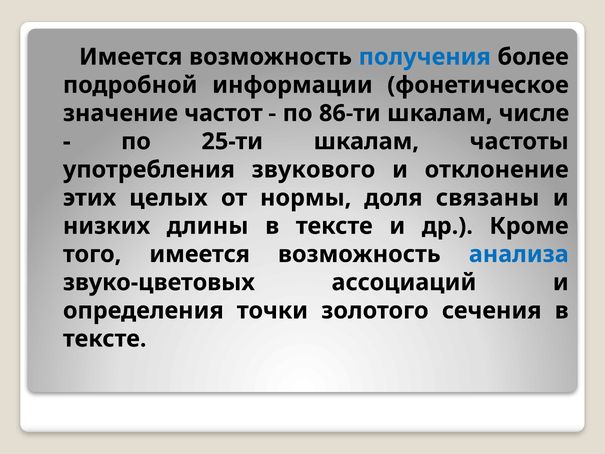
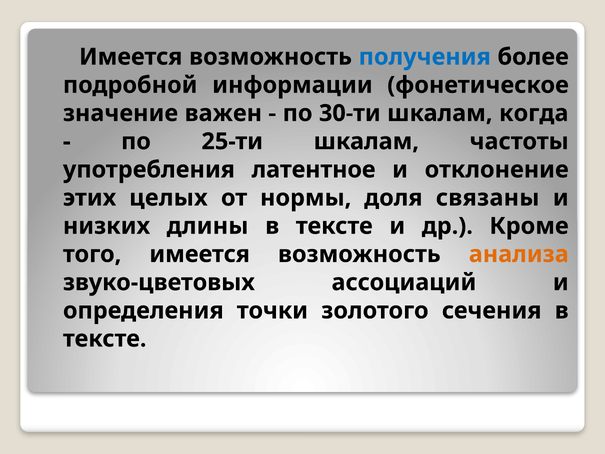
частот: частот -> важен (223, 113)
86-ти: 86-ти -> 30-ти (350, 113)
числе: числе -> когда (534, 113)
звукового: звукового -> латентное (314, 170)
анализа colour: blue -> orange (519, 254)
